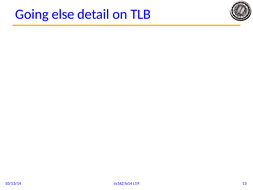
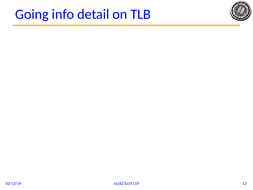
else: else -> info (63, 14)
